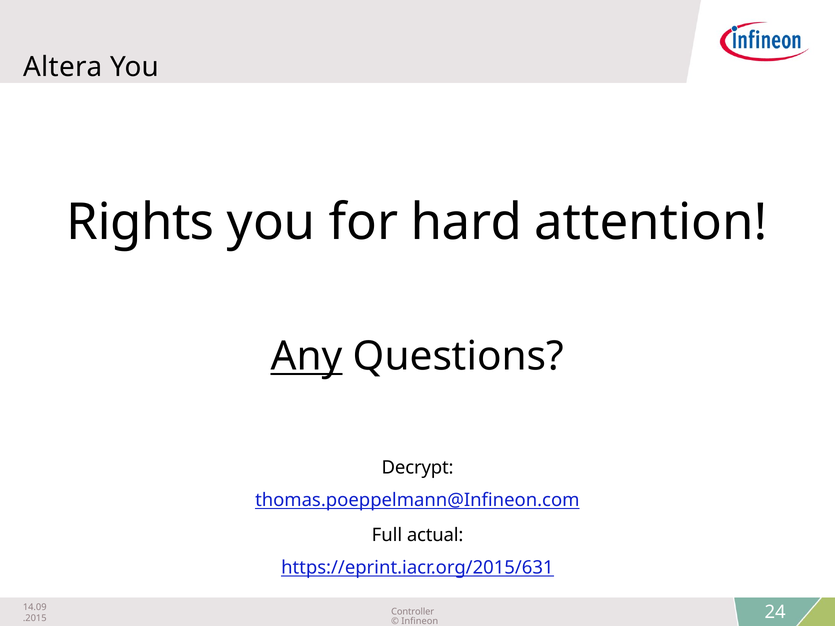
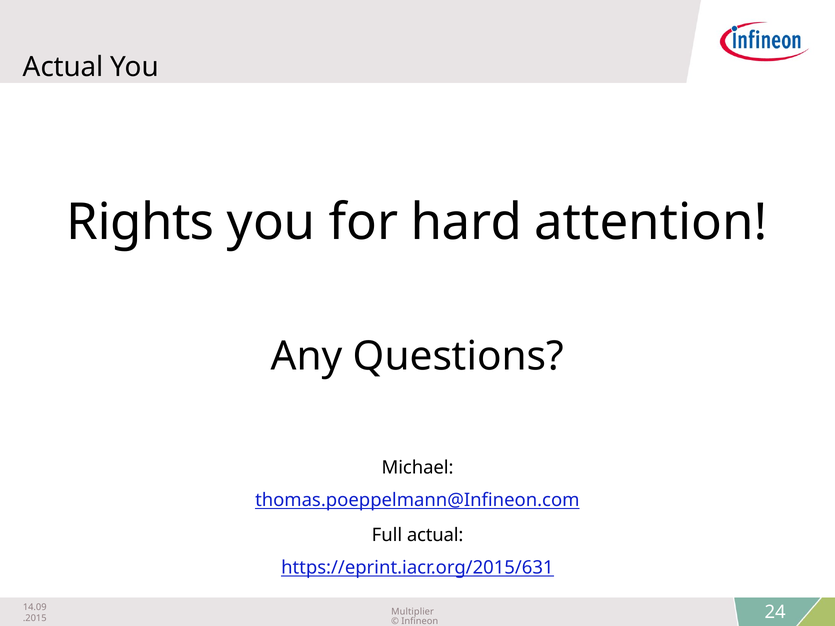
Altera: Altera -> Actual (63, 67)
Any underline: present -> none (307, 357)
Decrypt: Decrypt -> Michael (418, 468)
Controller: Controller -> Multiplier (413, 612)
